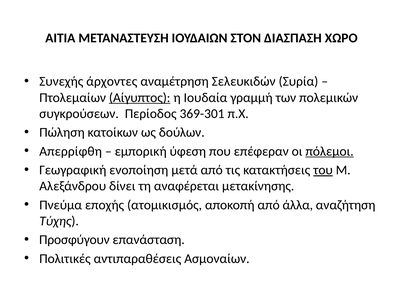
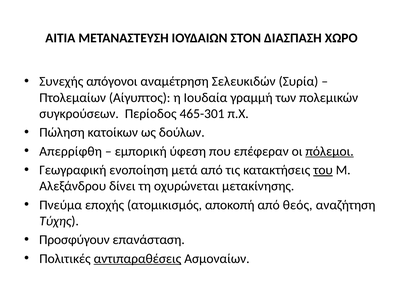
άρχοντες: άρχοντες -> απόγονοι (112, 82)
Αίγυπτος underline: present -> none (140, 98)
369-301: 369-301 -> 465-301 (202, 114)
αναφέρεται: αναφέρεται -> οχυρώνεται (187, 186)
άλλα: άλλα -> θεός (298, 205)
αντιπαραθέσεις underline: none -> present (137, 259)
